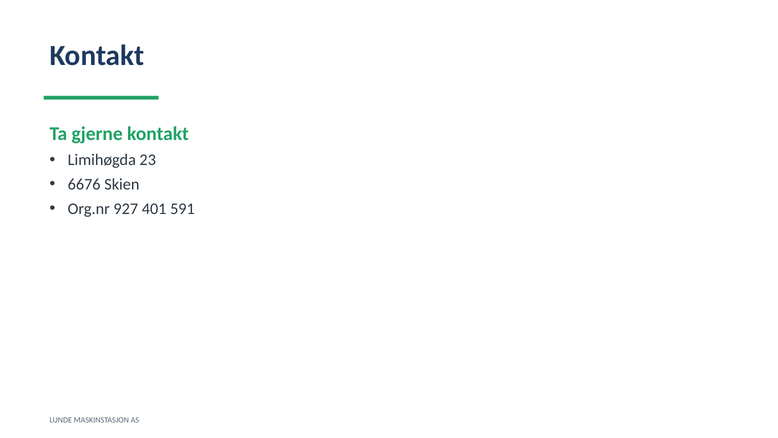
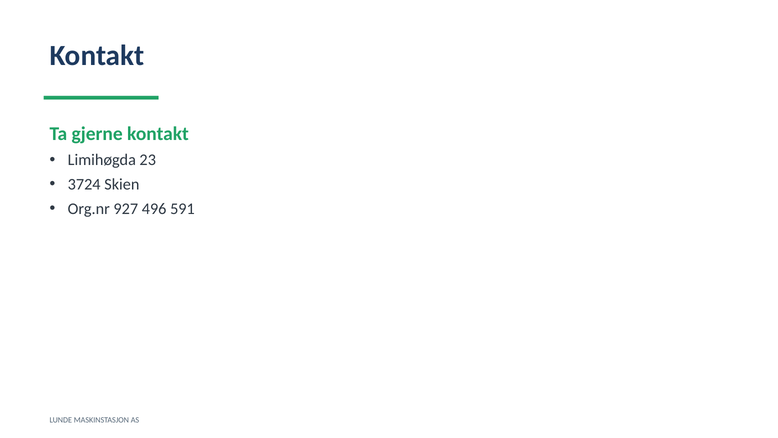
6676: 6676 -> 3724 (84, 184)
401: 401 -> 496 (154, 209)
